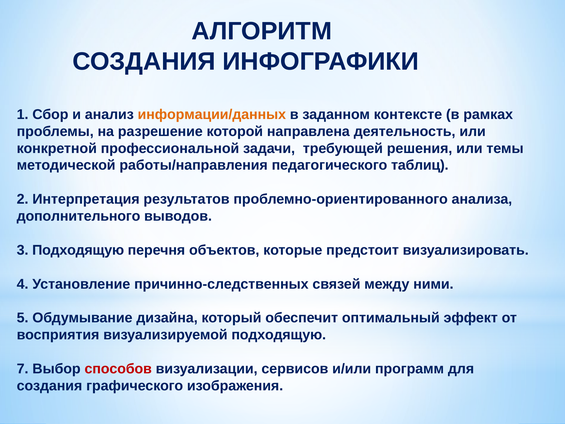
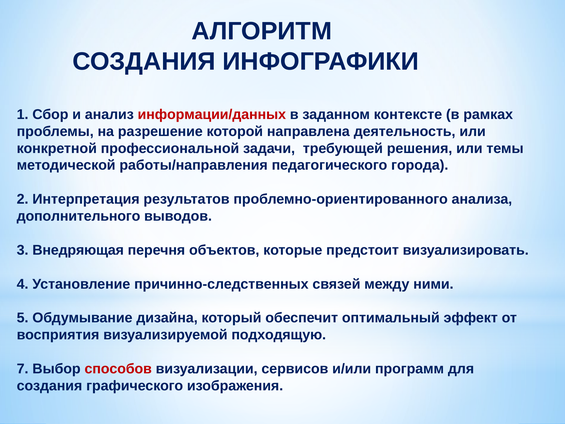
информации/данных colour: orange -> red (212, 114)
таблиц: таблиц -> города (420, 165)
3 Подходящую: Подходящую -> Внедряющая (78, 250)
